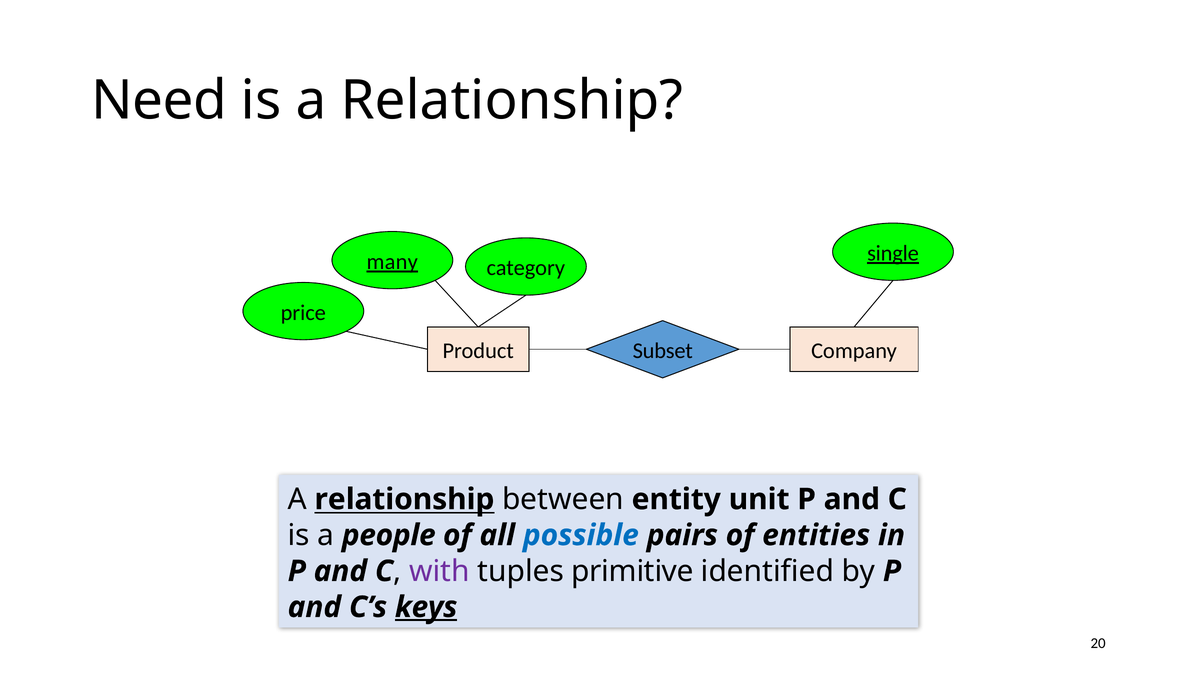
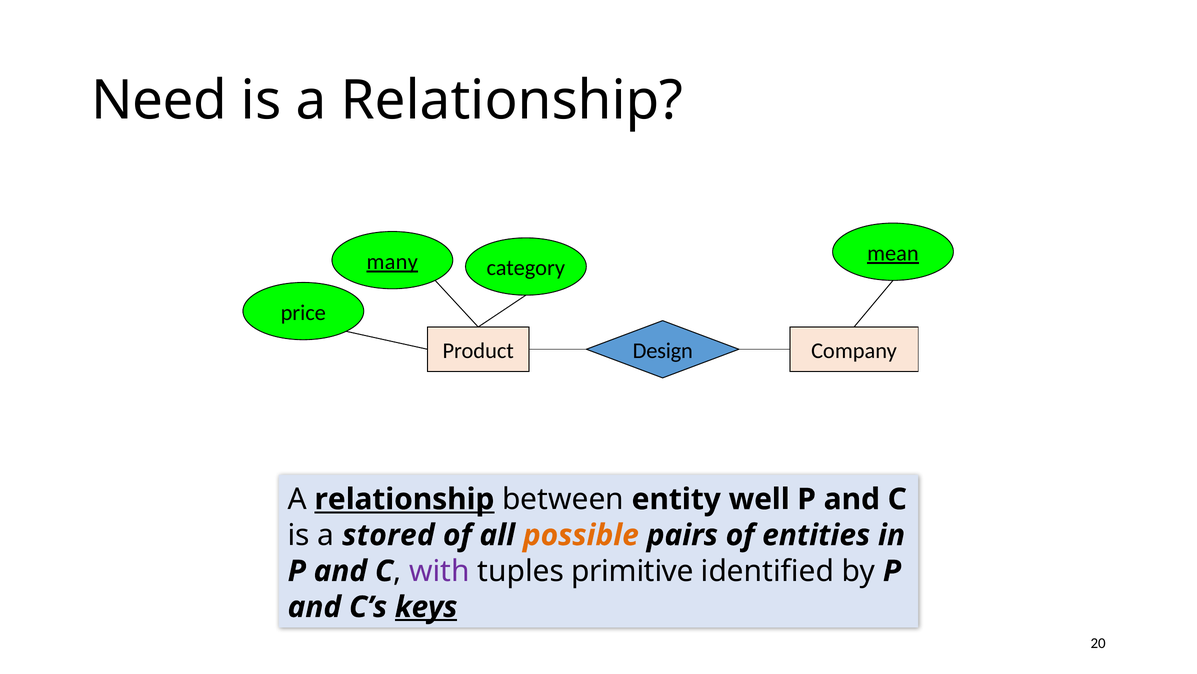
single: single -> mean (893, 253)
Subset: Subset -> Design (663, 350)
relationship underline: none -> present (404, 499)
unit: unit -> well (759, 499)
people: people -> stored (388, 535)
possible colour: blue -> orange (581, 535)
